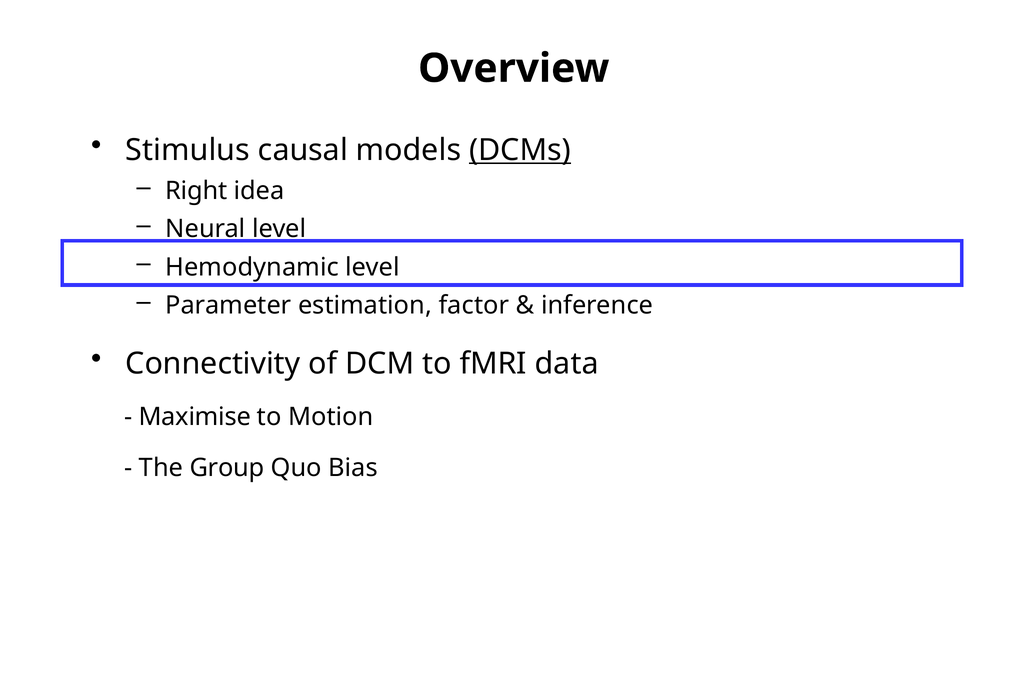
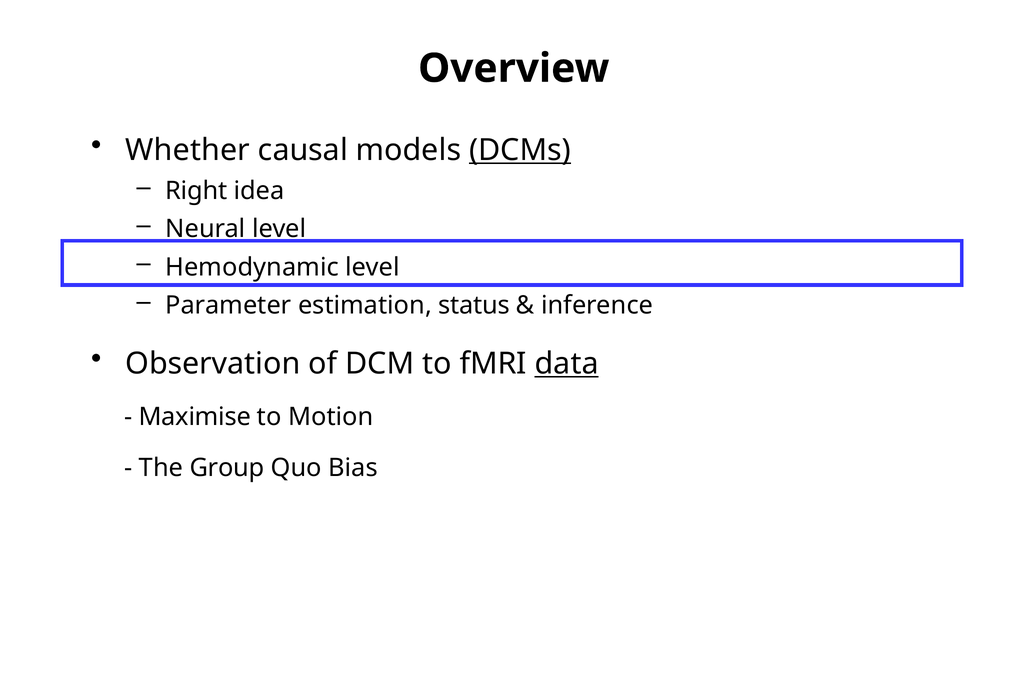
Stimulus: Stimulus -> Whether (188, 150)
factor: factor -> status (474, 305)
Connectivity: Connectivity -> Observation (213, 363)
data underline: none -> present (567, 363)
